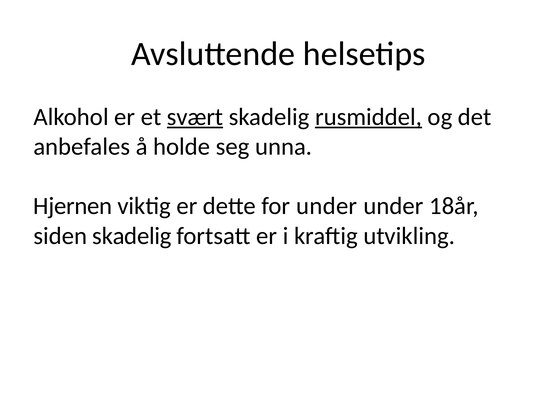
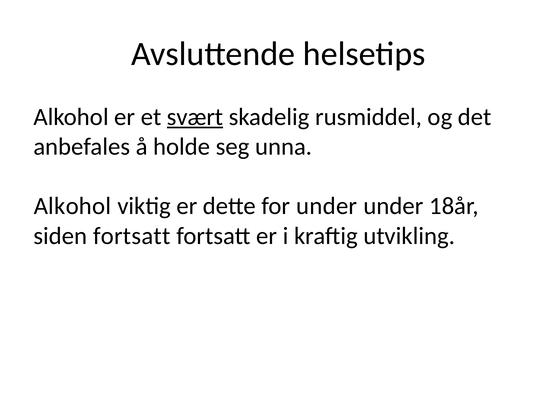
rusmiddel underline: present -> none (369, 117)
Hjernen: Hjernen -> Alkohol (72, 206)
siden skadelig: skadelig -> fortsatt (132, 236)
